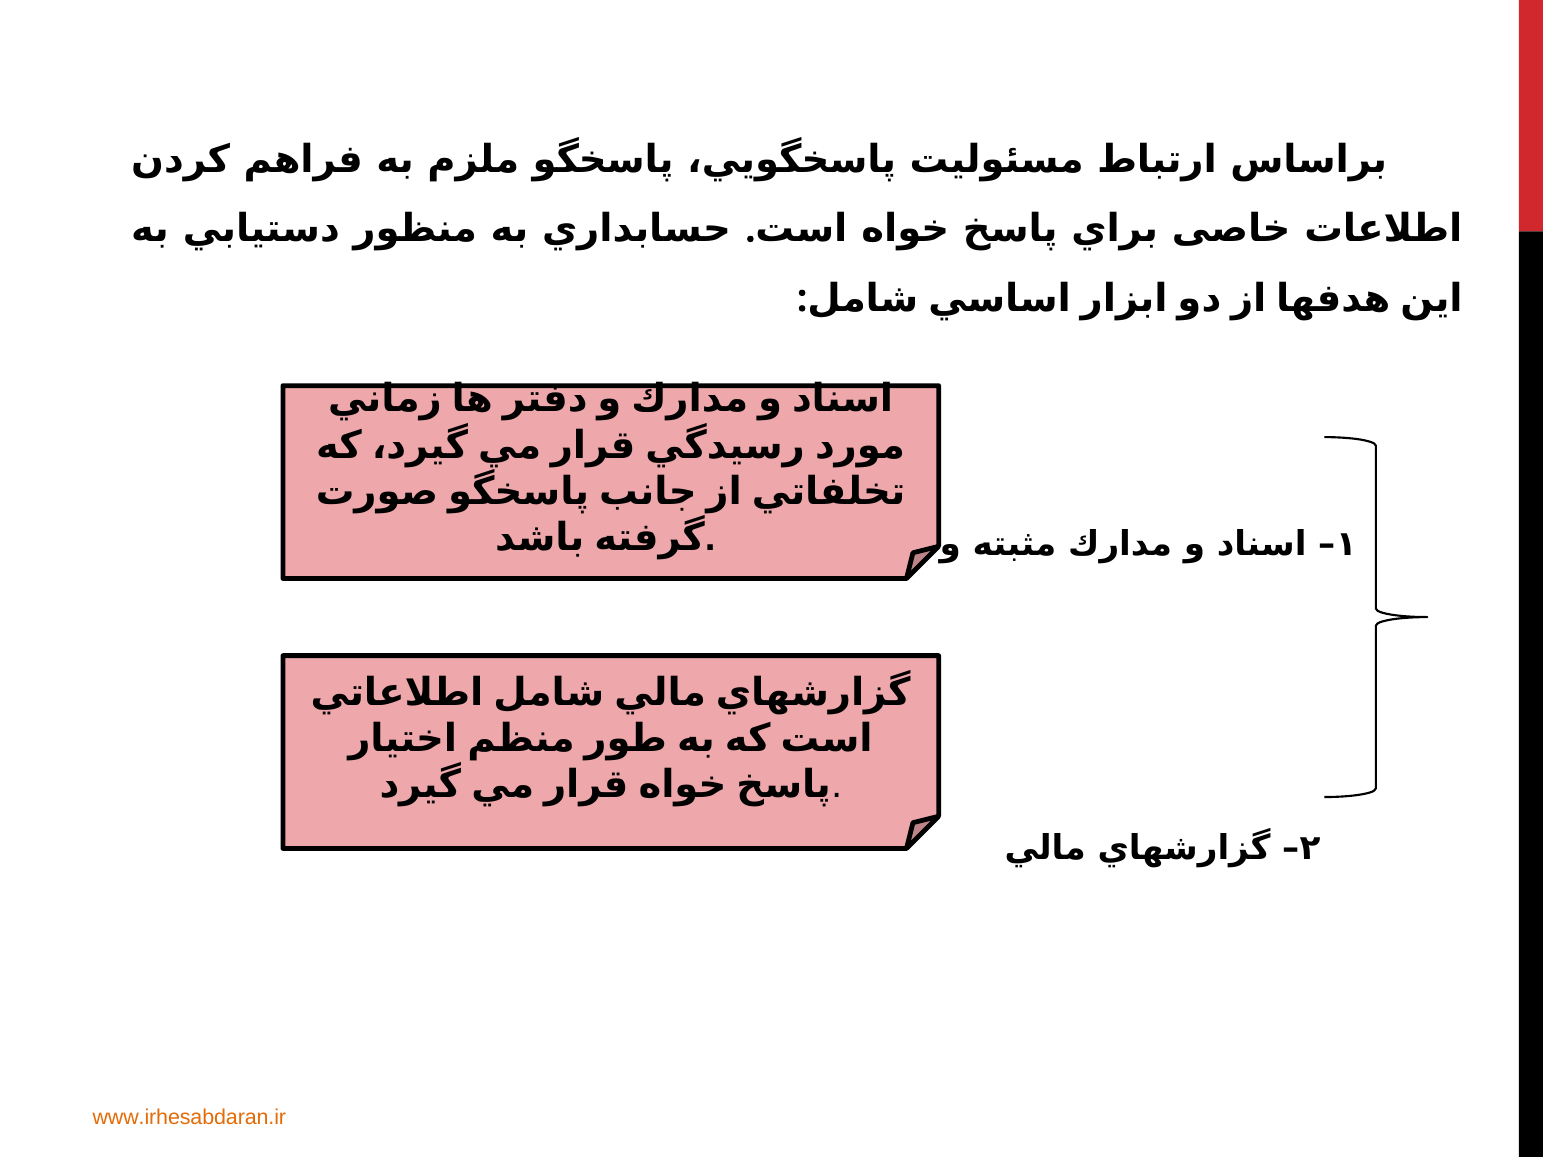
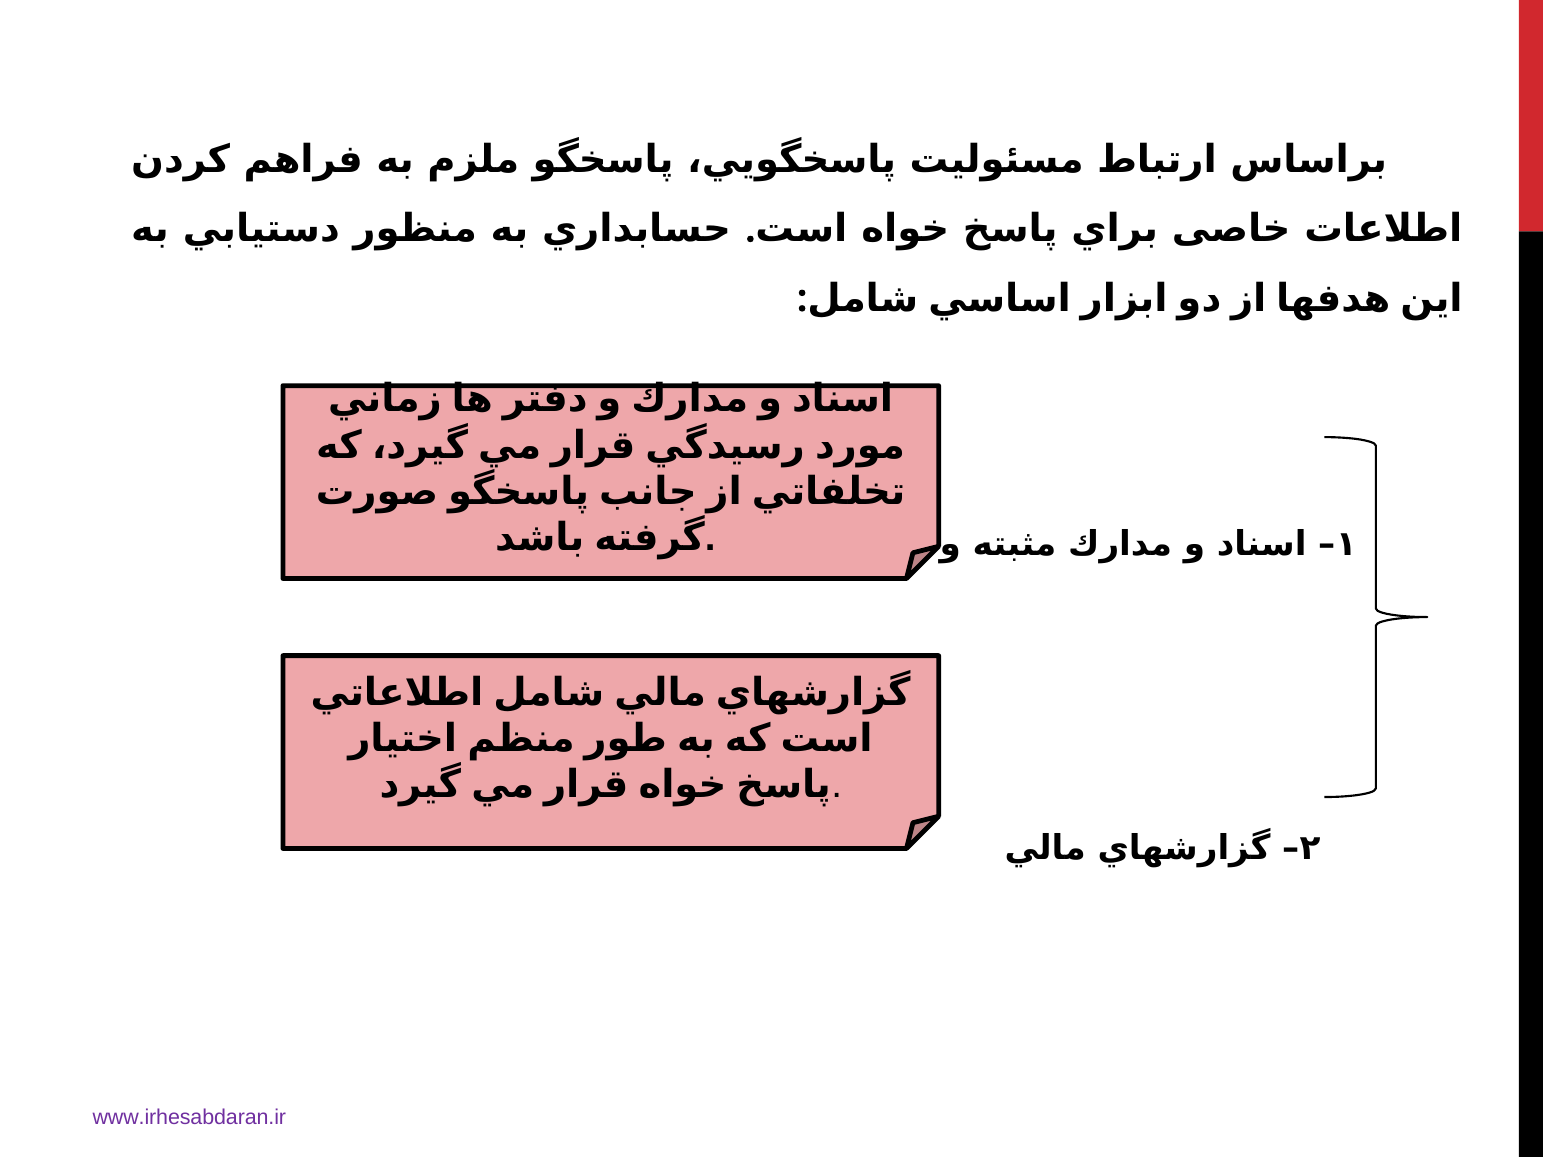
www.irhesabdaran.ir colour: orange -> purple (189, 1118)
